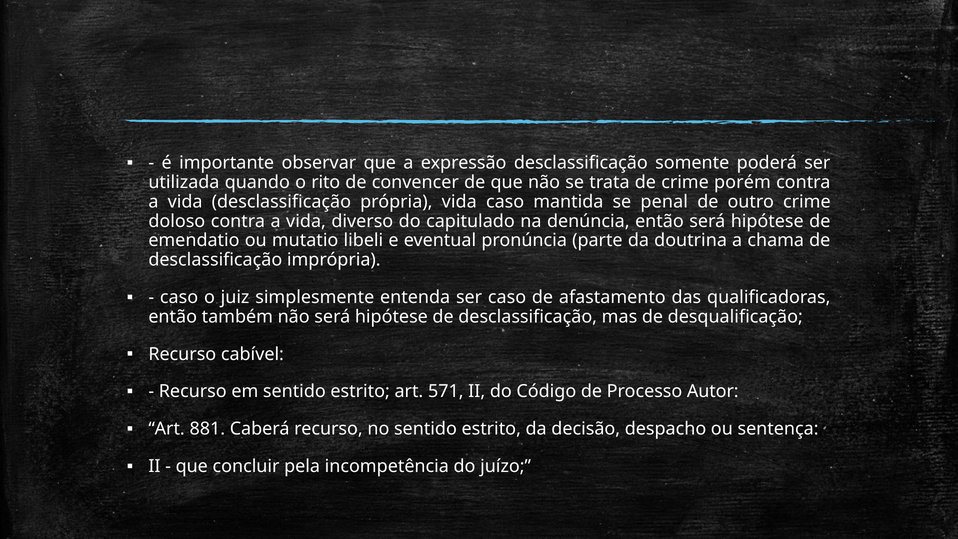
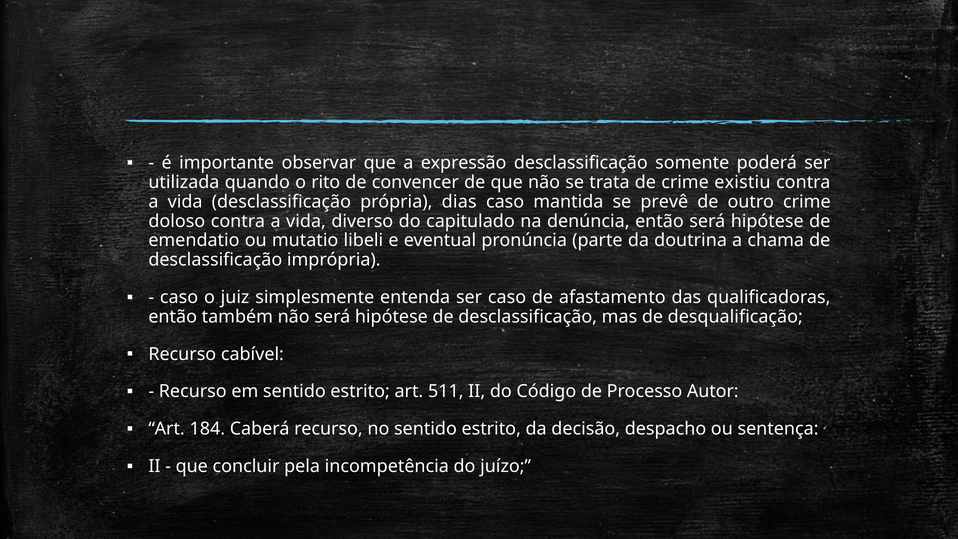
porém: porém -> existiu (742, 182)
própria vida: vida -> dias (459, 202)
penal: penal -> prevê (664, 202)
571: 571 -> 511 (446, 392)
881: 881 -> 184 (207, 429)
